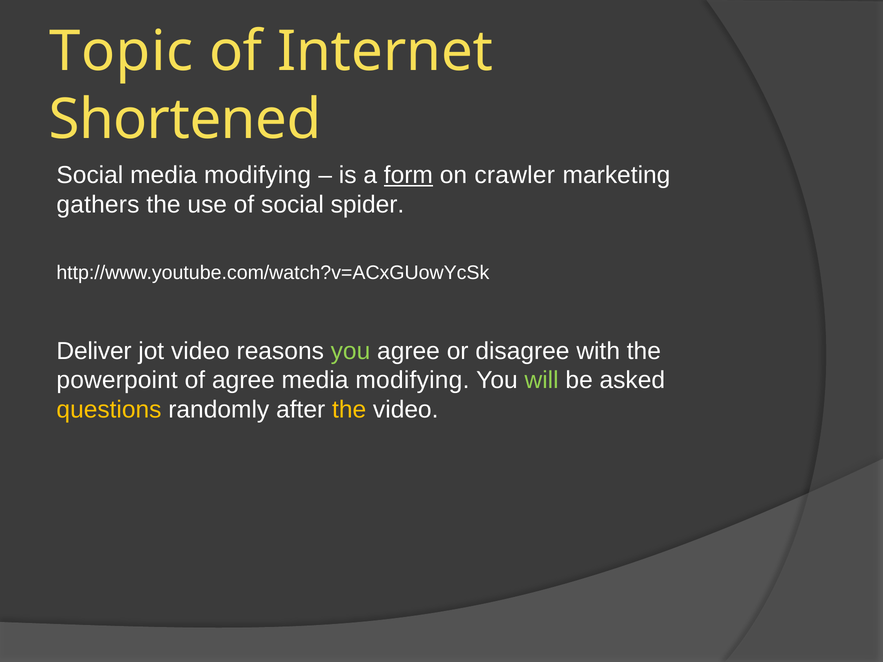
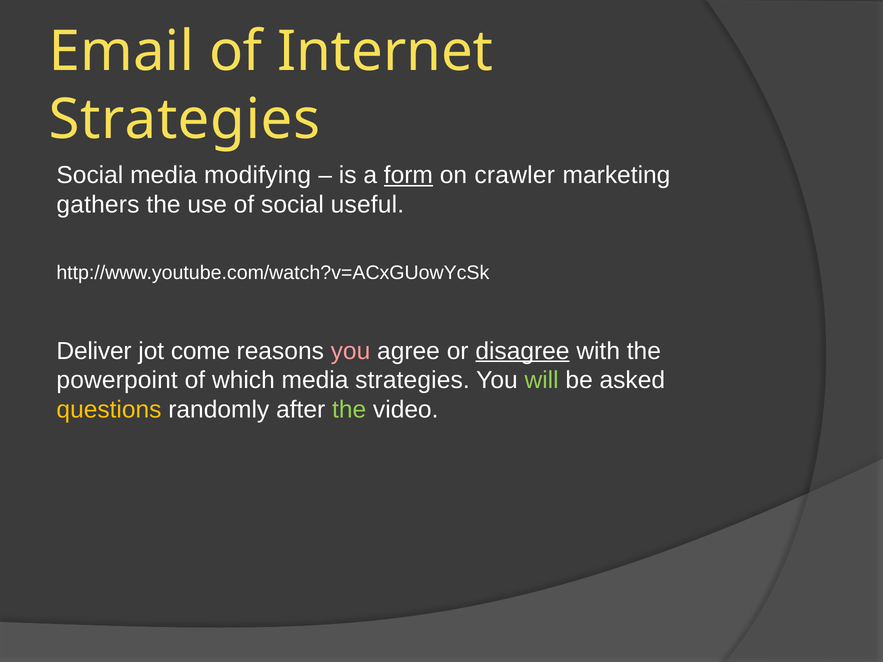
Topic: Topic -> Email (121, 52)
Shortened: Shortened -> Strategies (184, 119)
spider: spider -> useful (367, 205)
jot video: video -> come (201, 351)
you colour: light green -> pink (350, 351)
disagree underline: none -> present (522, 351)
of agree: agree -> which (243, 380)
modifying: modifying -> strategies (412, 380)
the colour: yellow -> light green (349, 410)
